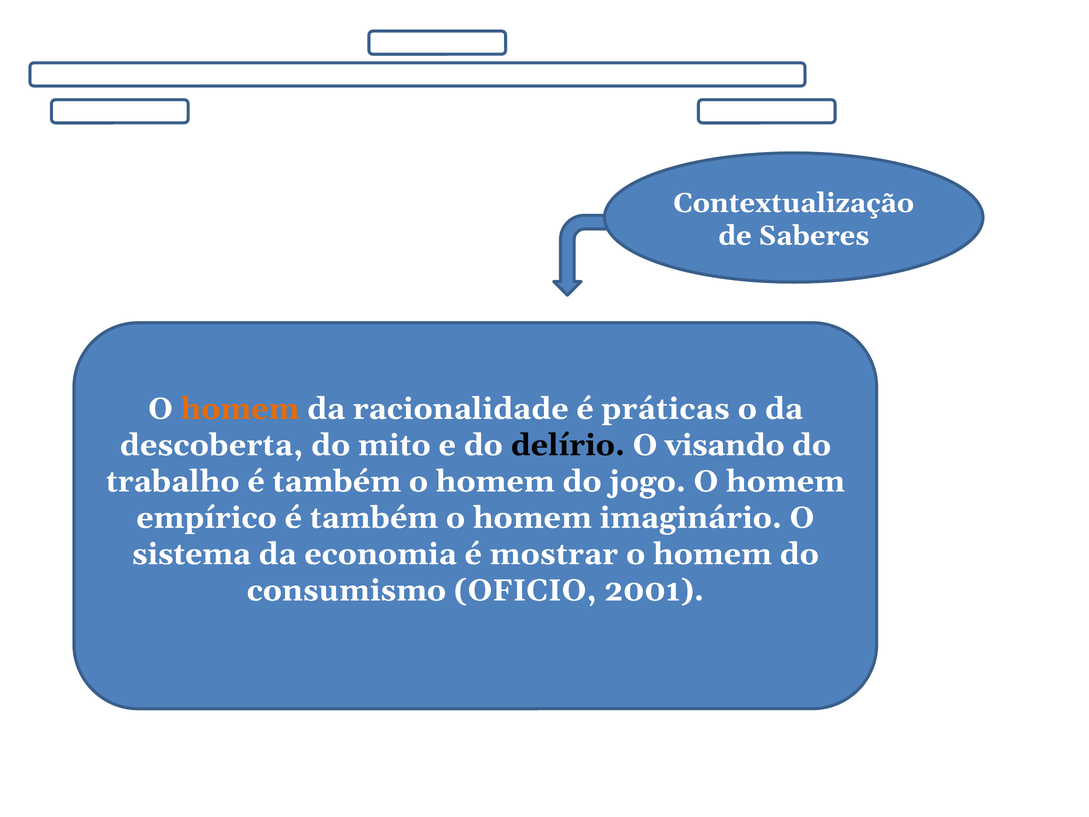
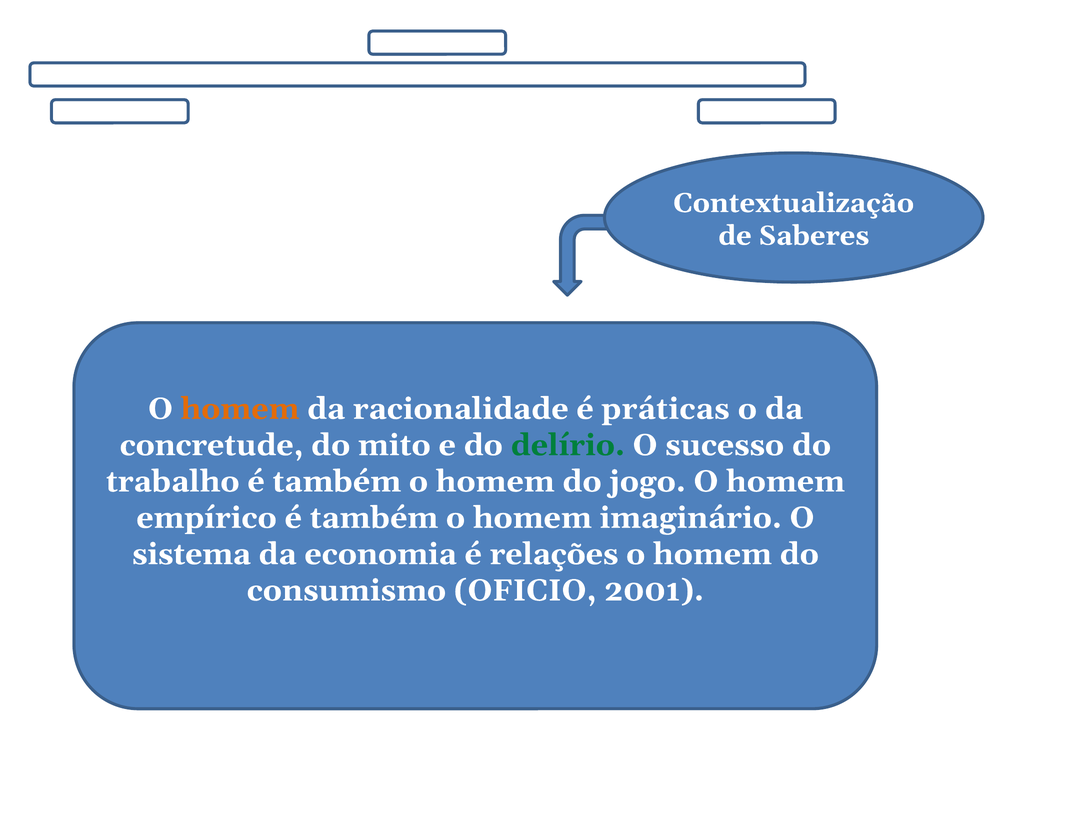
descoberta: descoberta -> concretude (212, 445)
delírio colour: black -> green (568, 445)
visando: visando -> sucesso (725, 445)
mostrar: mostrar -> relações (554, 554)
